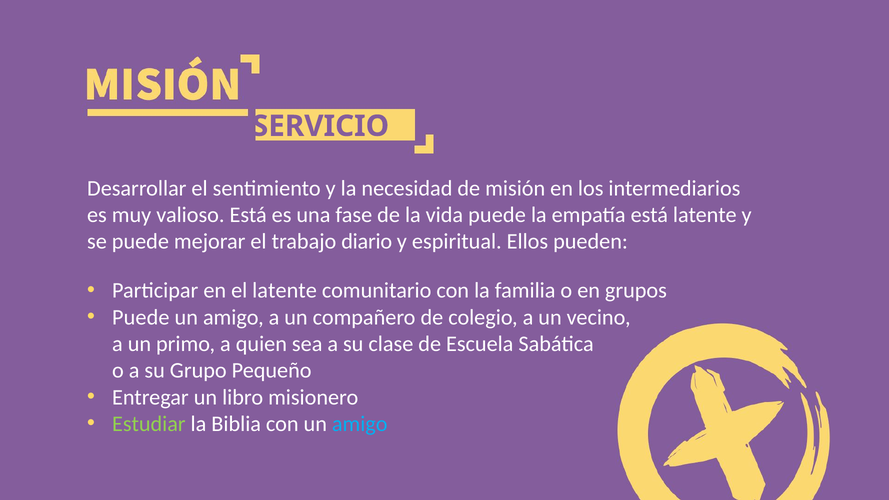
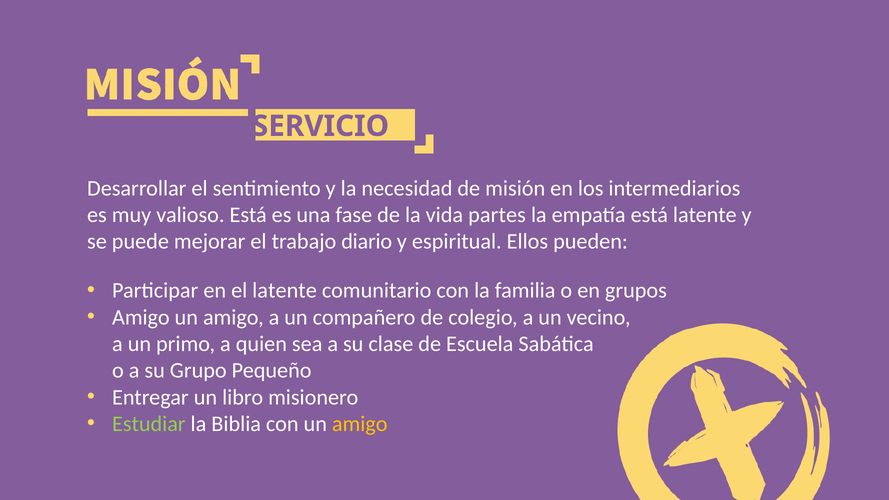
vida puede: puede -> partes (497, 215)
Puede: Puede -> Amigo (141, 317)
amigo colour: light blue -> yellow (360, 424)
